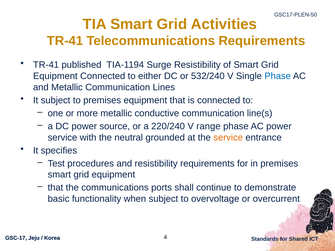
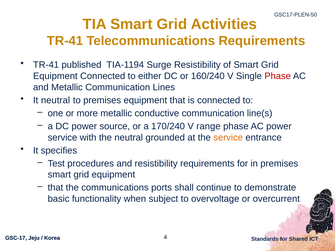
532/240: 532/240 -> 160/240 (208, 76)
Phase colour: blue -> red (278, 76)
It subject: subject -> neutral (56, 100)
220/240: 220/240 -> 170/240 (168, 126)
